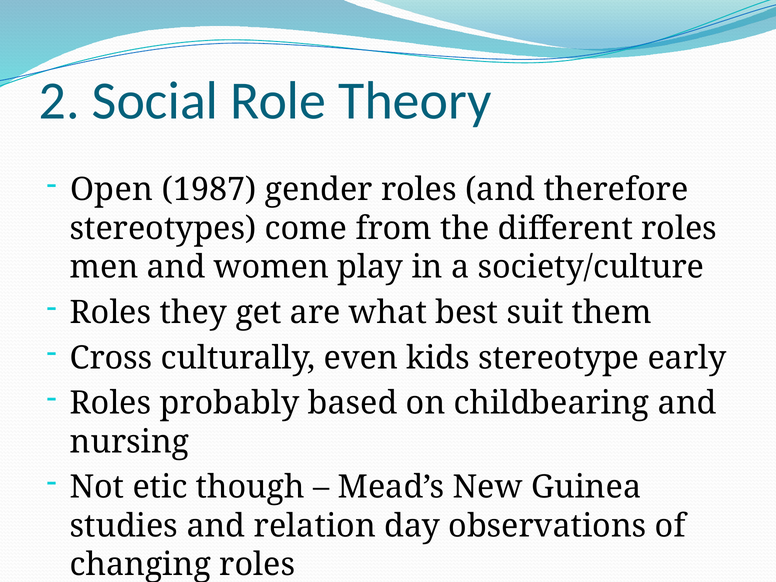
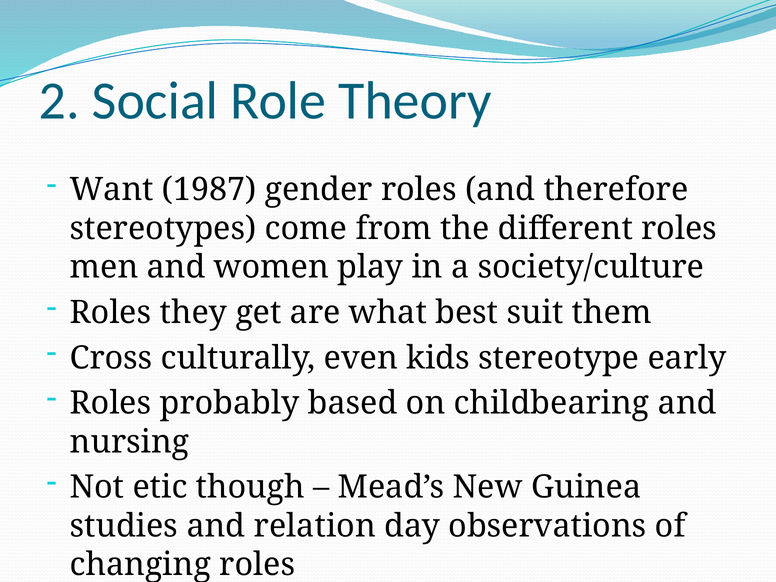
Open: Open -> Want (112, 190)
